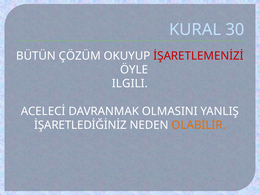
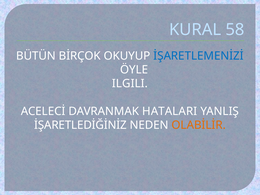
30: 30 -> 58 (235, 30)
ÇÖZÜM: ÇÖZÜM -> BİRÇOK (80, 56)
İŞARETLEMENİZİ colour: red -> blue (199, 56)
OLMASINI: OLMASINI -> HATALARI (170, 111)
